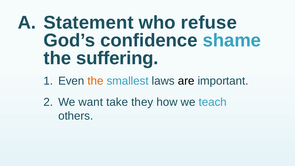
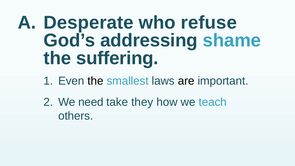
Statement: Statement -> Desperate (89, 23)
confidence: confidence -> addressing (149, 40)
the colour: orange -> black (95, 81)
want: want -> need (91, 102)
